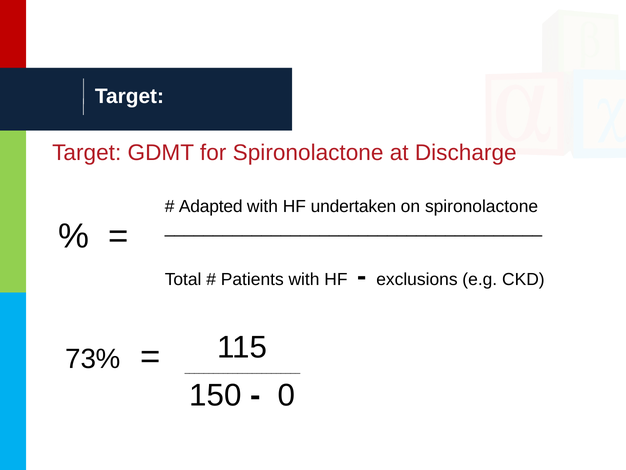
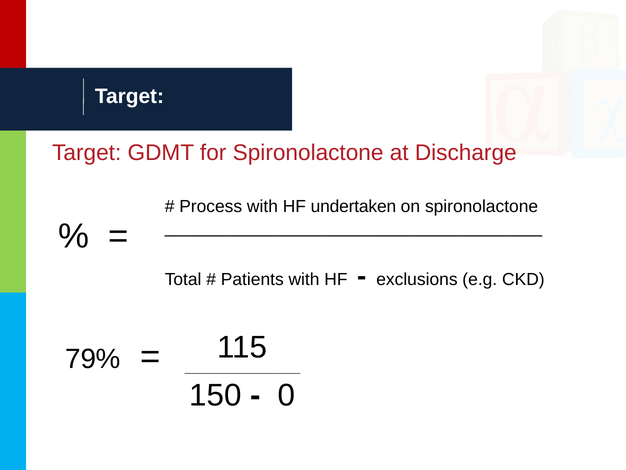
Adapted: Adapted -> Process (211, 206)
73%: 73% -> 79% (93, 359)
